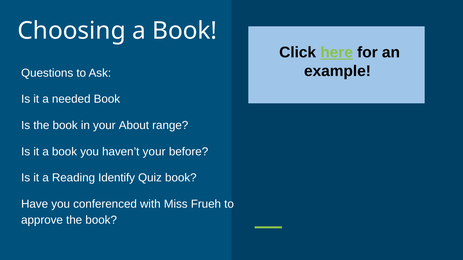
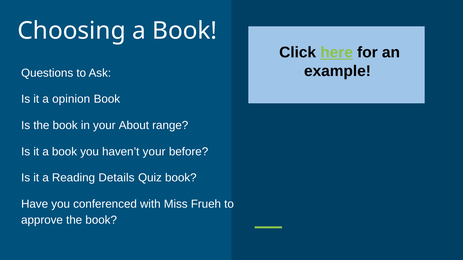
needed: needed -> opinion (71, 99)
Identify: Identify -> Details (117, 178)
